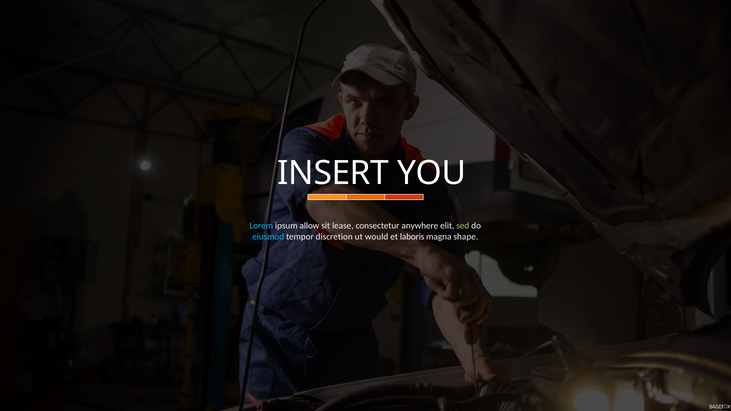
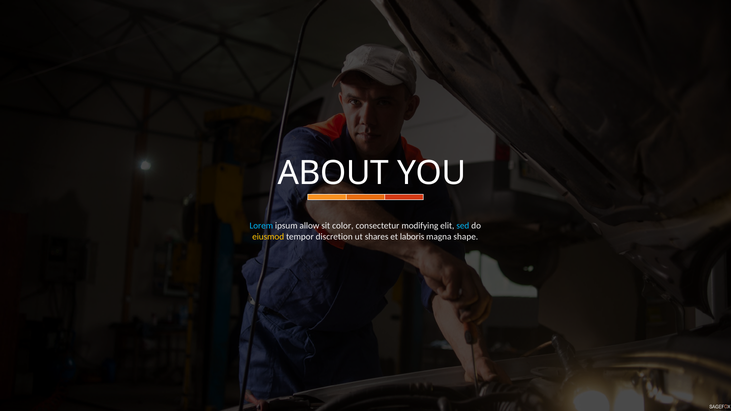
INSERT: INSERT -> ABOUT (333, 174)
lease: lease -> color (343, 226)
anywhere: anywhere -> modifying (420, 226)
sed colour: light green -> light blue (463, 226)
eiusmod colour: light blue -> yellow (268, 237)
would: would -> shares (377, 237)
